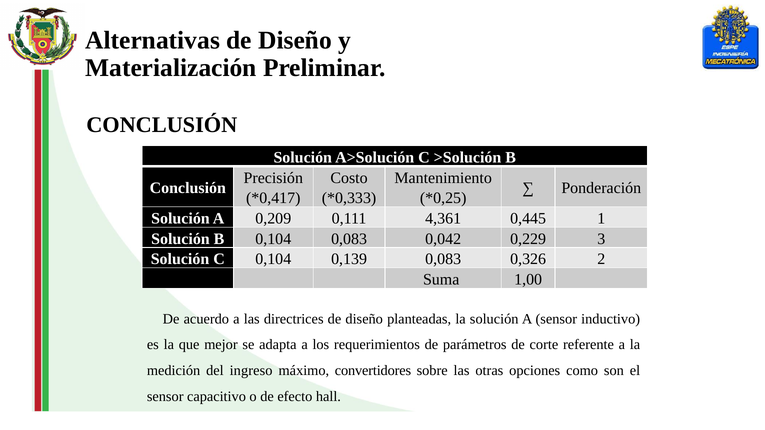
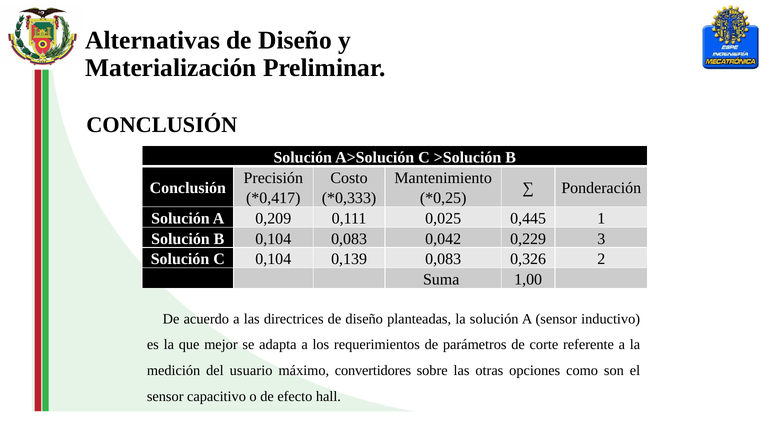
4,361: 4,361 -> 0,025 (443, 219)
ingreso: ingreso -> usuario (251, 371)
